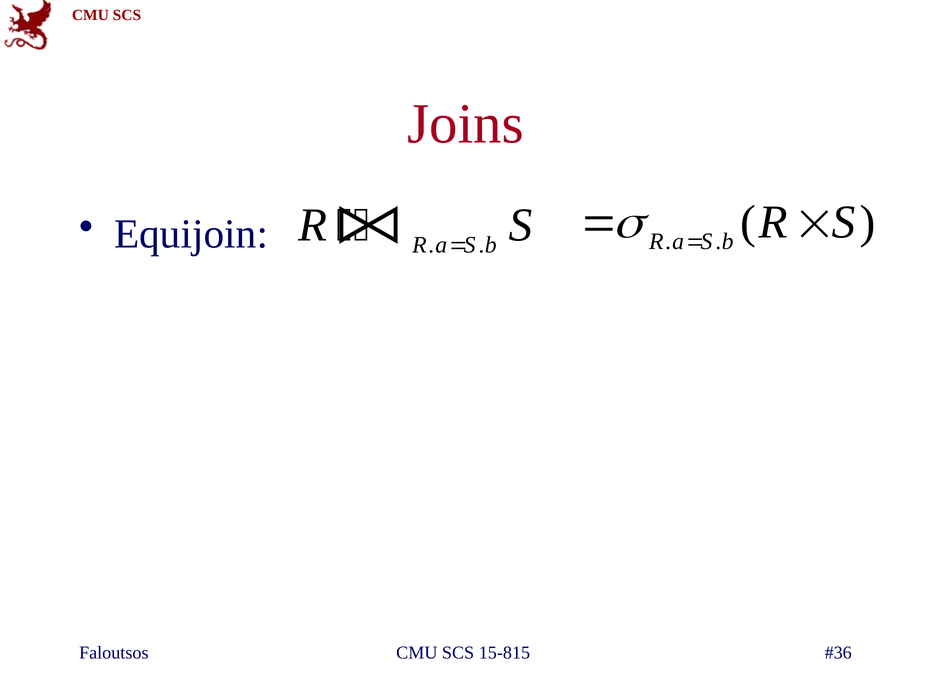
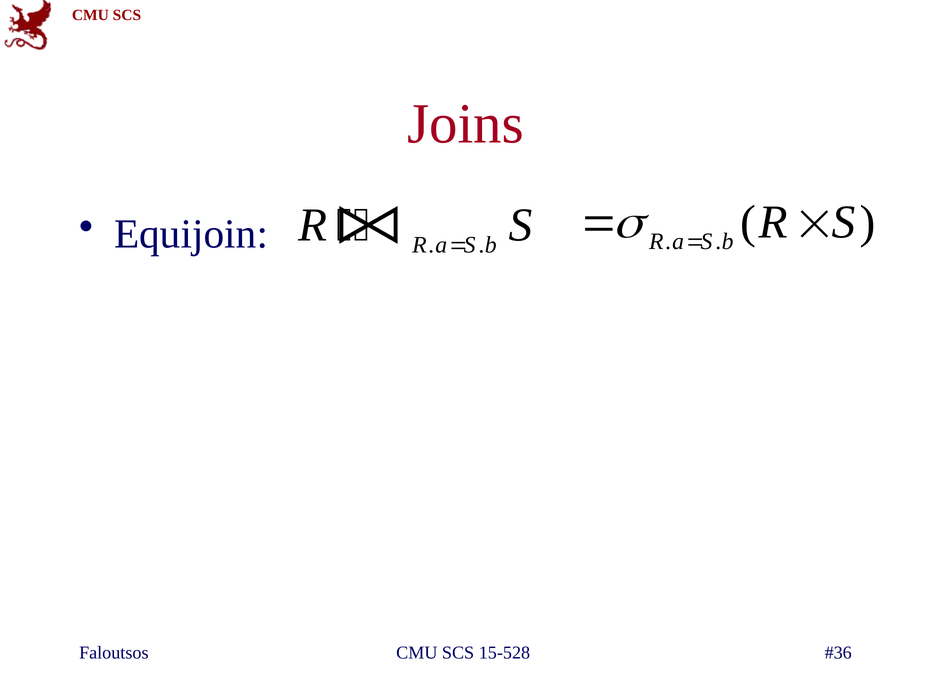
15-815: 15-815 -> 15-528 (504, 653)
